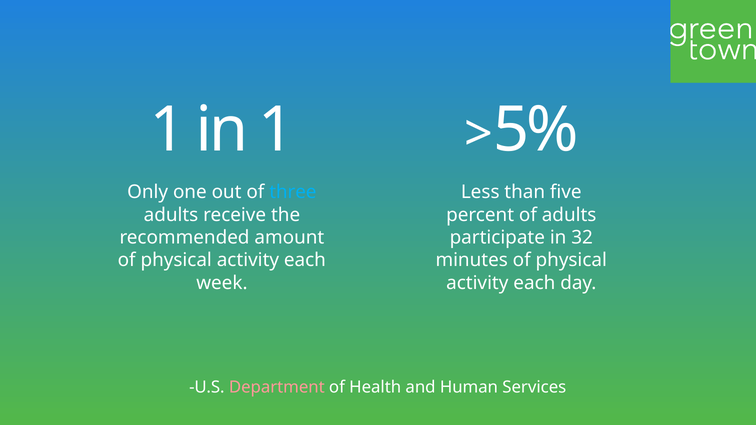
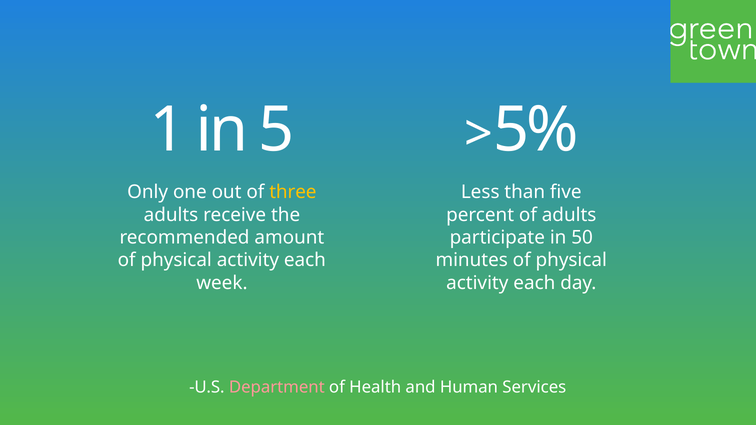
in 1: 1 -> 5 (276, 130)
three colour: light blue -> yellow (293, 192)
32: 32 -> 50 (582, 238)
